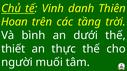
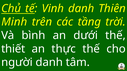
Hoan: Hoan -> Minh (14, 22)
người muối: muối -> danh (49, 63)
